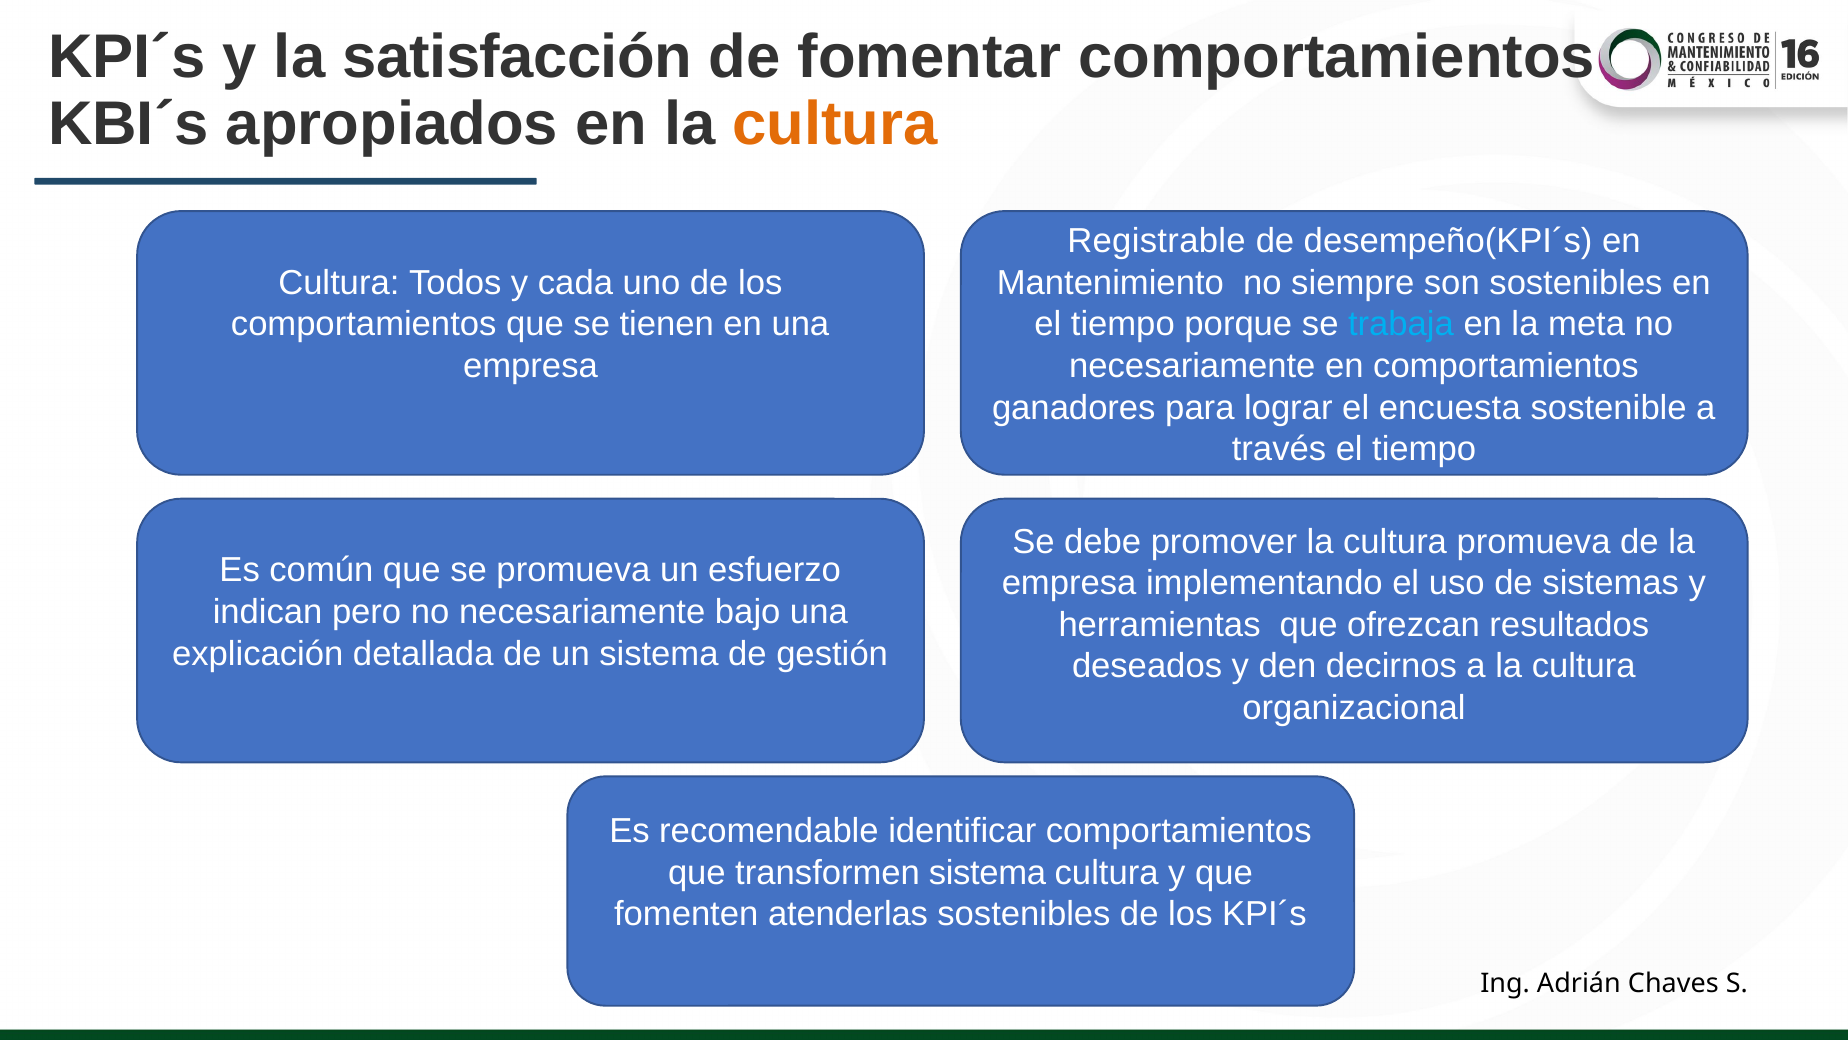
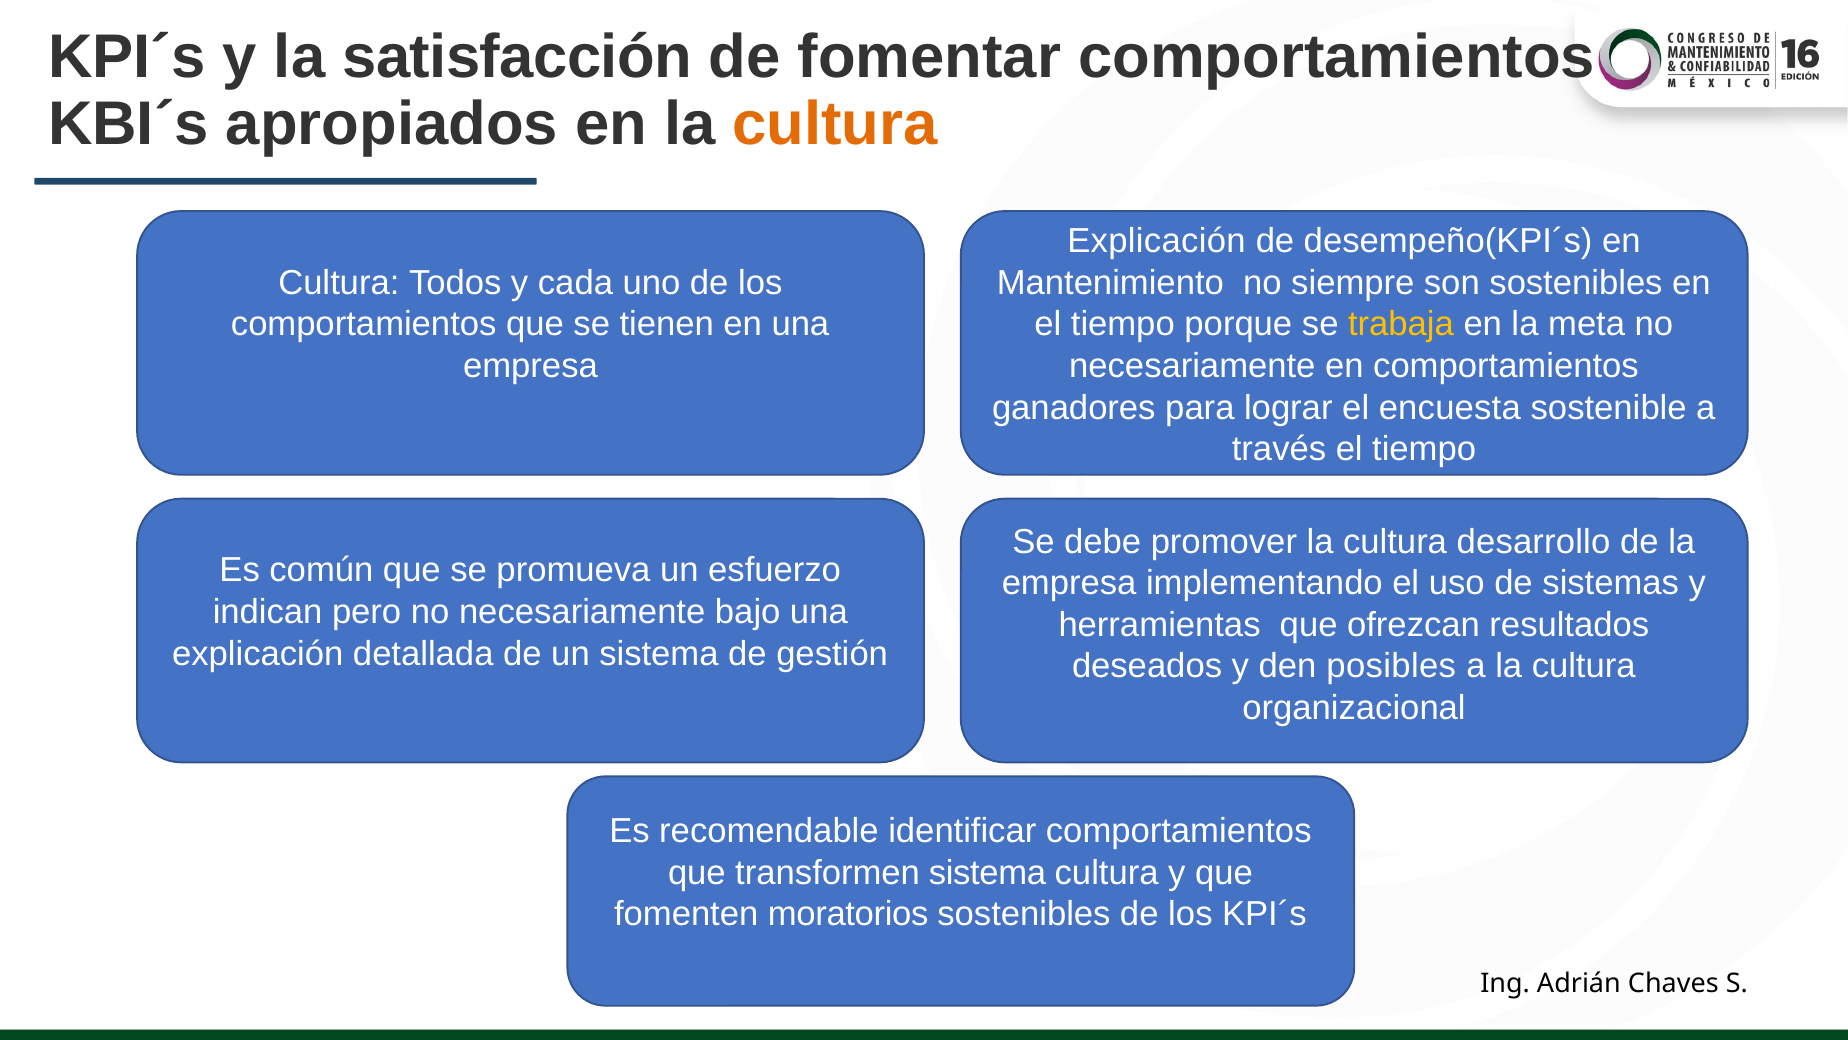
Registrable: Registrable -> Explicación (1157, 241)
trabaja colour: light blue -> yellow (1401, 324)
cultura promueva: promueva -> desarrollo (1534, 541)
decirnos: decirnos -> posibles (1391, 666)
atenderlas: atenderlas -> moratorios (848, 914)
